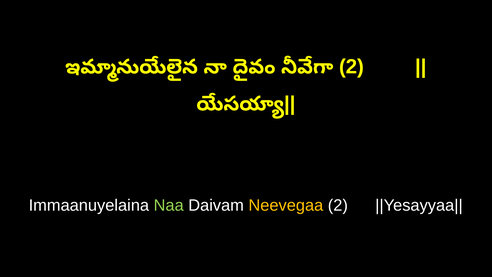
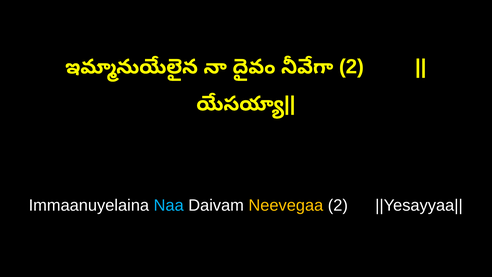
Naa colour: light green -> light blue (169, 205)
